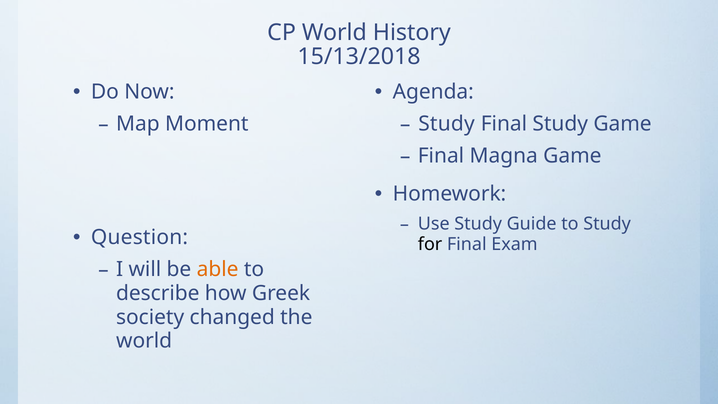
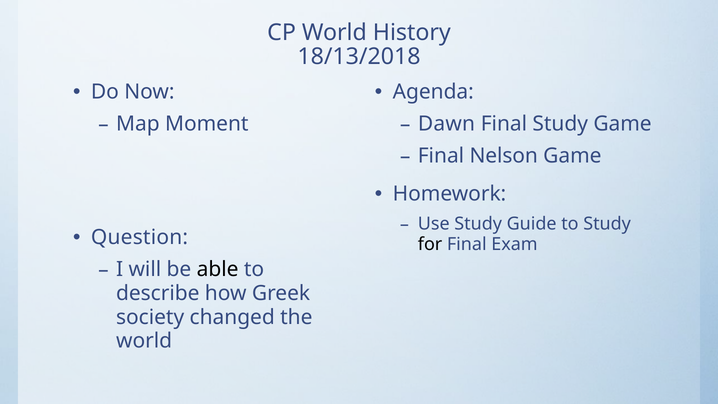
15/13/2018: 15/13/2018 -> 18/13/2018 (359, 56)
Study: Study -> Dawn (446, 124)
Magna: Magna -> Nelson (504, 156)
able colour: orange -> black (218, 269)
